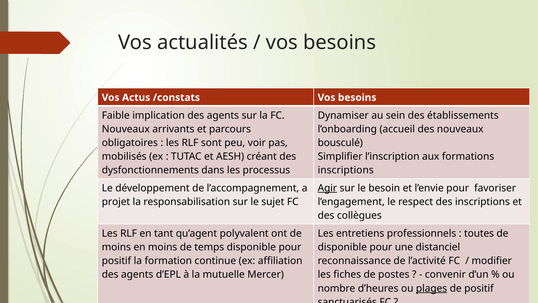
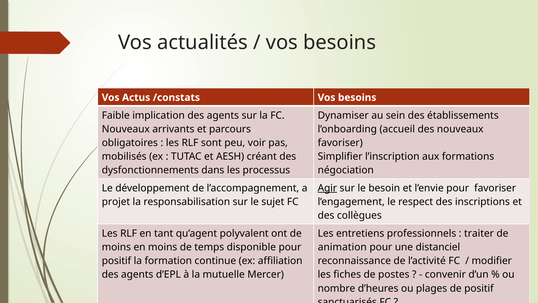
bousculé: bousculé -> favoriser (340, 143)
inscriptions: inscriptions -> négociation (346, 170)
toutes: toutes -> traiter (479, 233)
disponible: disponible -> animation (342, 247)
plages underline: present -> none (432, 288)
